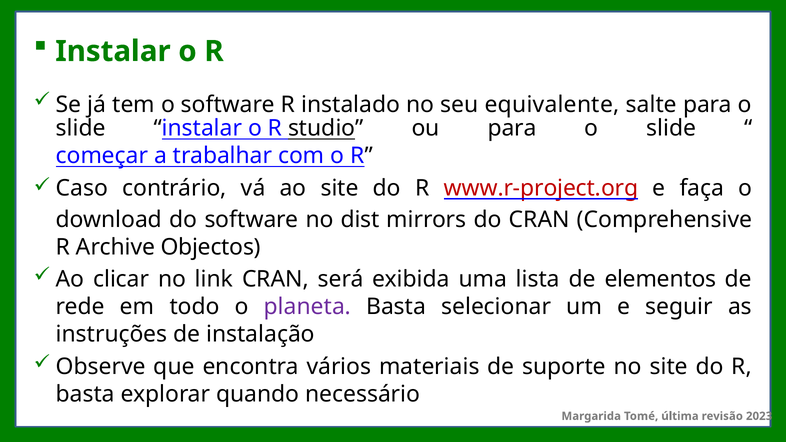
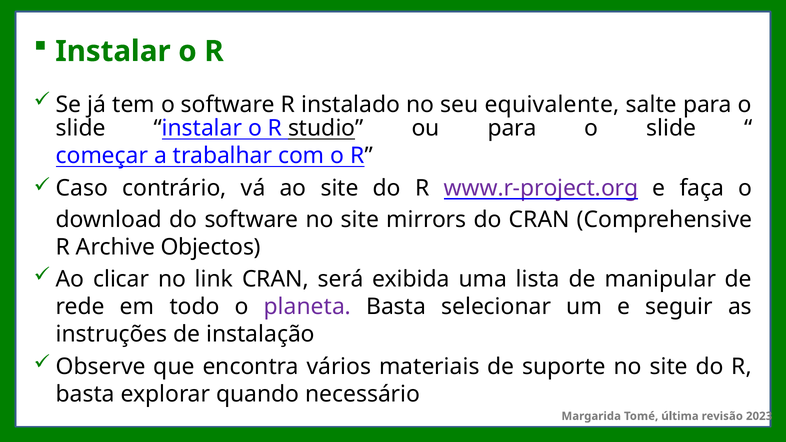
www.r-project.org colour: red -> purple (541, 188)
software no dist: dist -> site (360, 220)
elementos: elementos -> manipular (660, 279)
